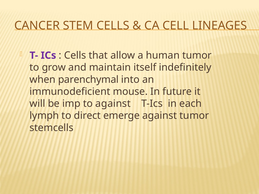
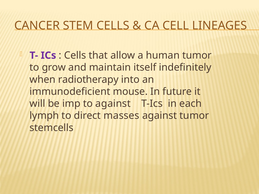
parenchymal: parenchymal -> radiotherapy (88, 80)
emerge: emerge -> masses (121, 116)
